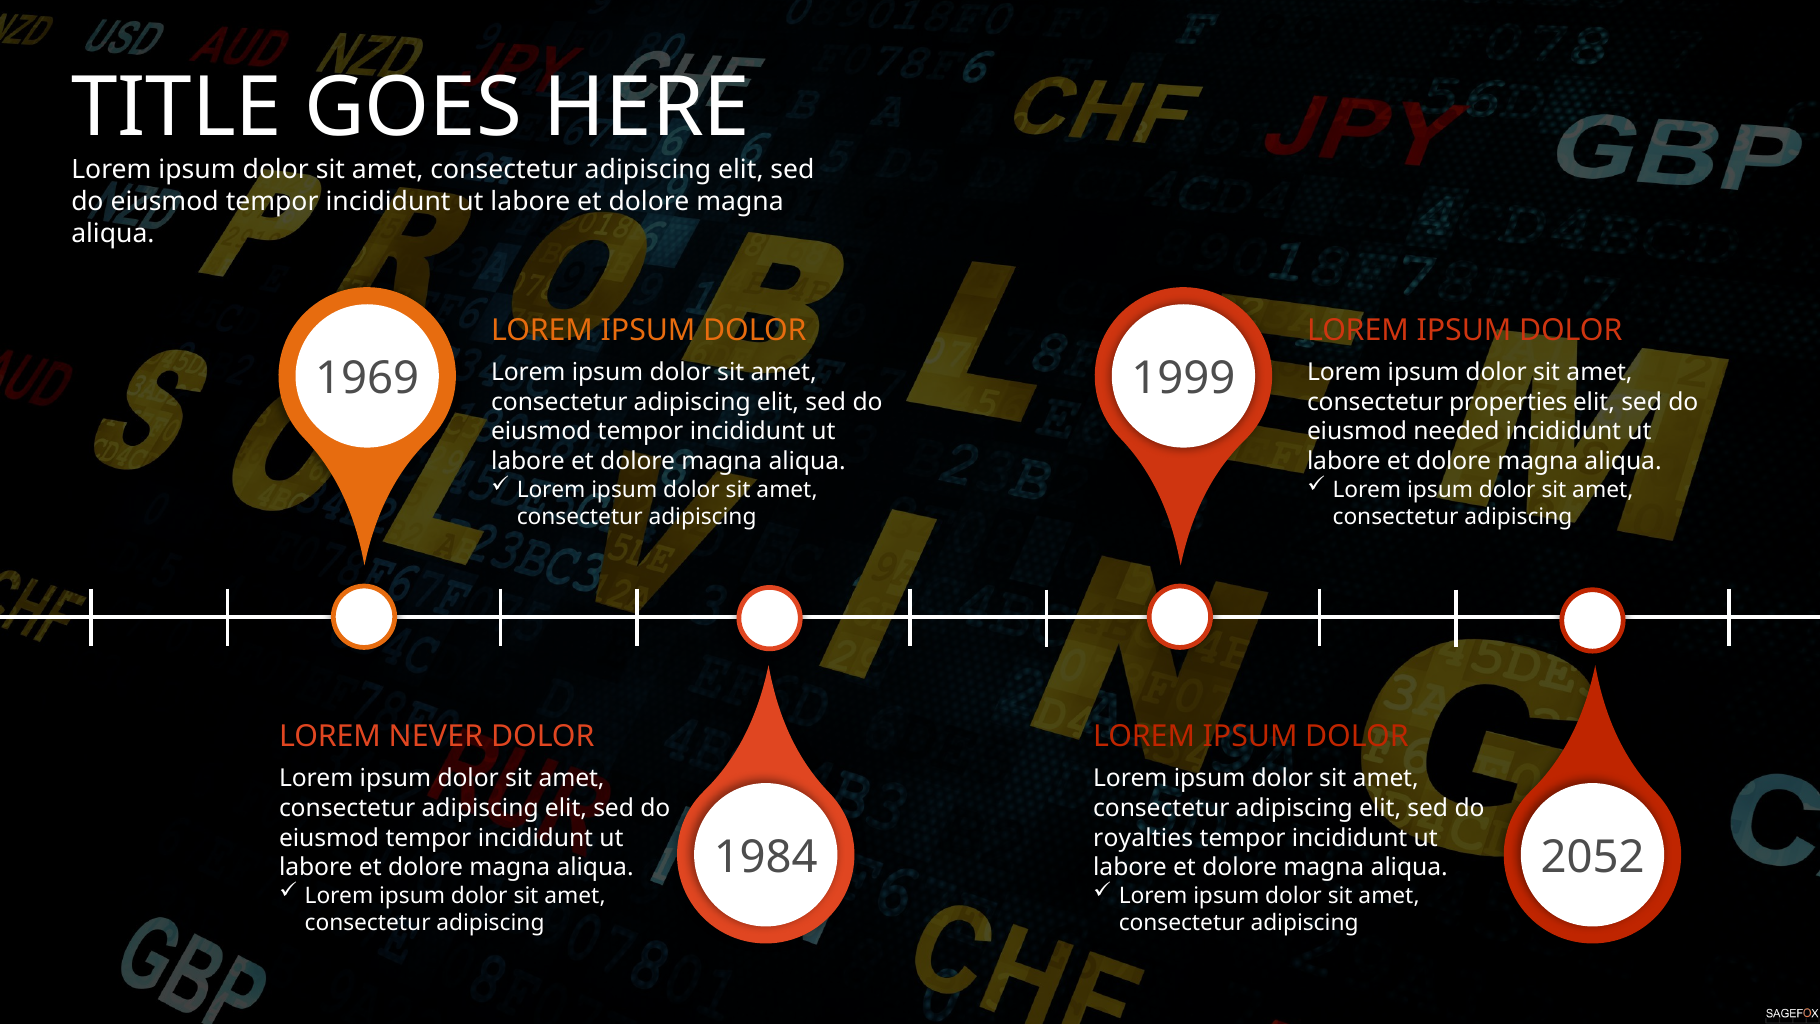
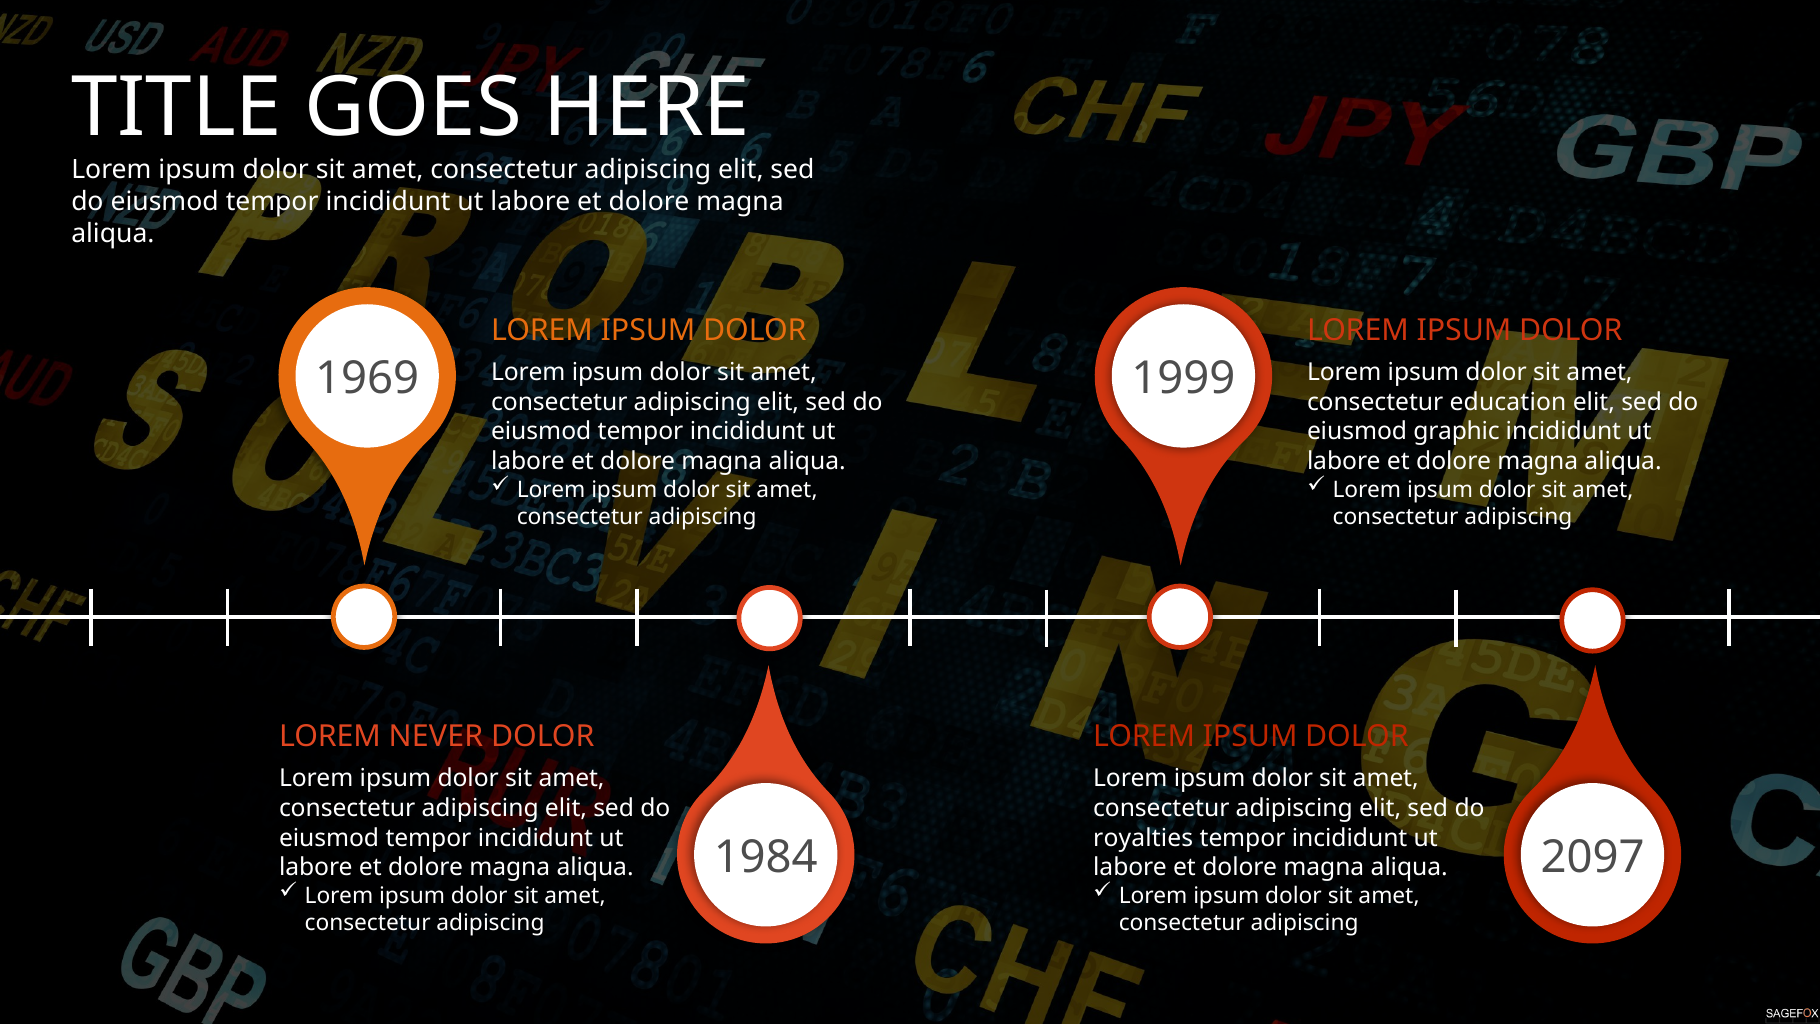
properties: properties -> education (1508, 402)
needed: needed -> graphic (1457, 432)
2052: 2052 -> 2097 (1593, 857)
